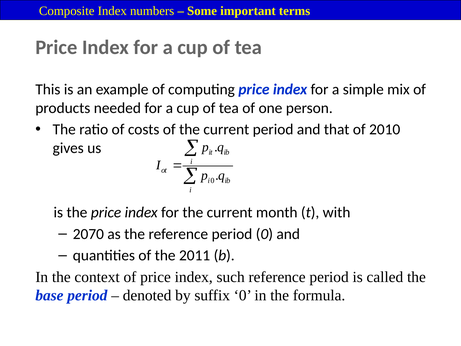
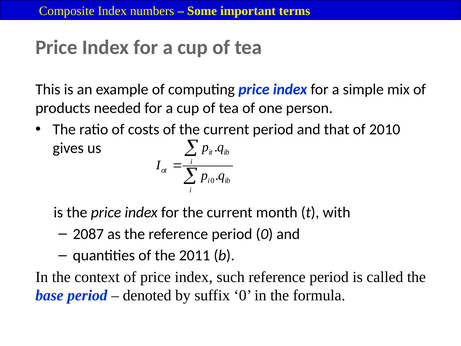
2070: 2070 -> 2087 (88, 234)
